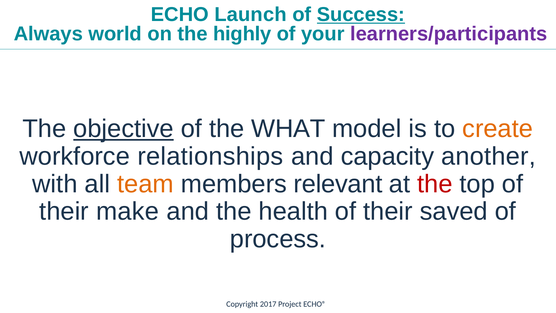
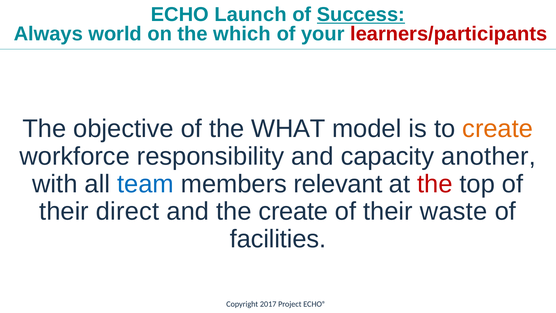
highly: highly -> which (242, 34)
learners/participants colour: purple -> red (449, 34)
objective underline: present -> none (124, 129)
relationships: relationships -> responsibility (210, 156)
team colour: orange -> blue (145, 184)
make: make -> direct (128, 211)
the health: health -> create (293, 211)
saved: saved -> waste (454, 211)
process: process -> facilities (278, 239)
